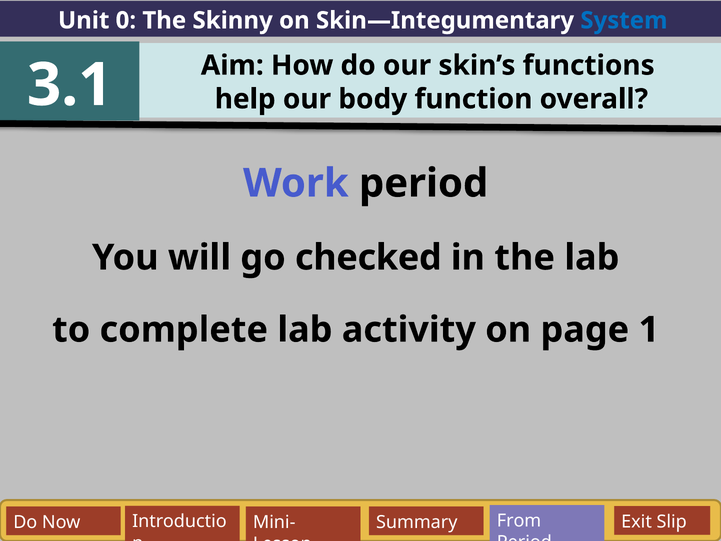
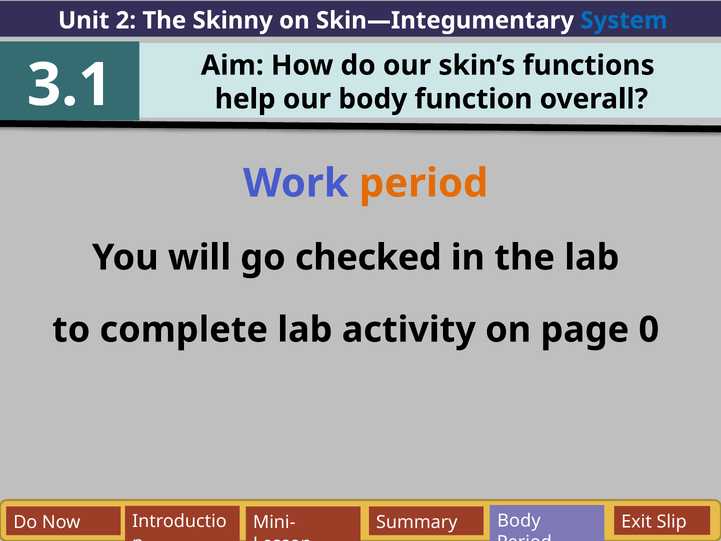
0: 0 -> 2 (126, 20)
period colour: black -> orange (424, 183)
1: 1 -> 0 (649, 330)
From: From -> Body (519, 520)
